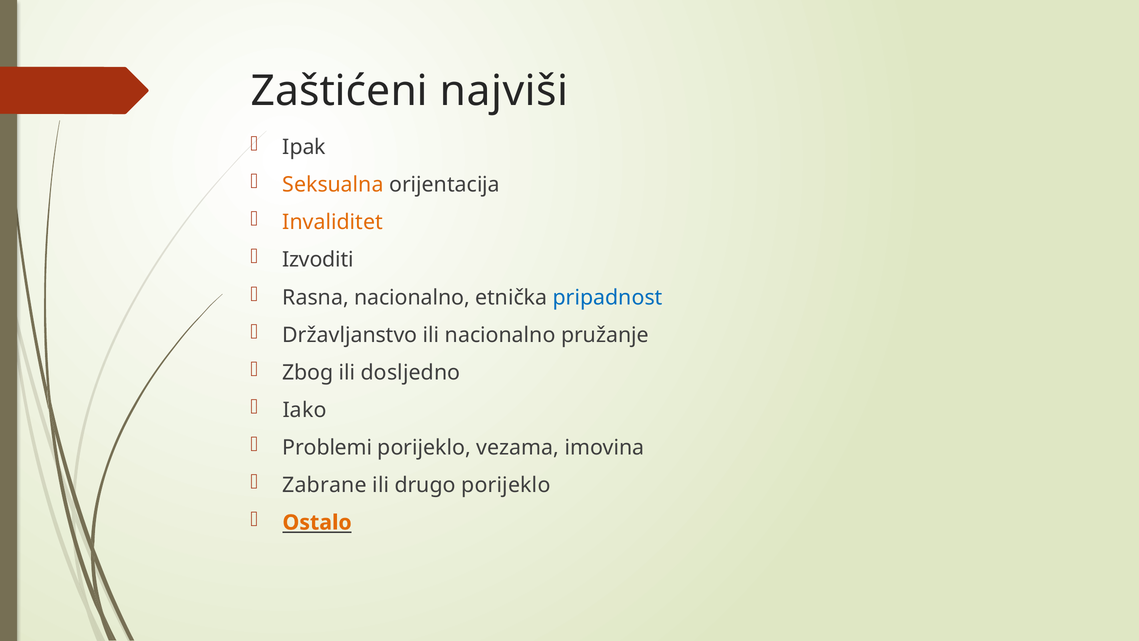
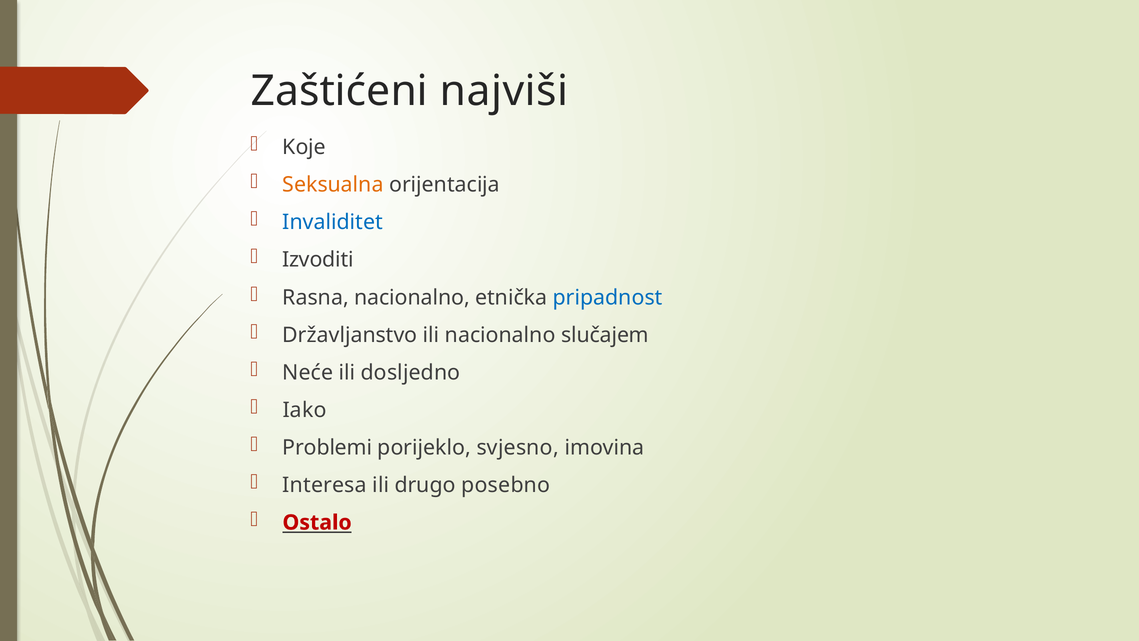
Ipak: Ipak -> Koje (304, 147)
Invaliditet colour: orange -> blue (333, 222)
pružanje: pružanje -> slučajem (605, 335)
Zbog: Zbog -> Neće (308, 372)
vezama: vezama -> svjesno (518, 447)
Zabrane: Zabrane -> Interesa (325, 485)
drugo porijeklo: porijeklo -> posebno (506, 485)
Ostalo colour: orange -> red (317, 522)
